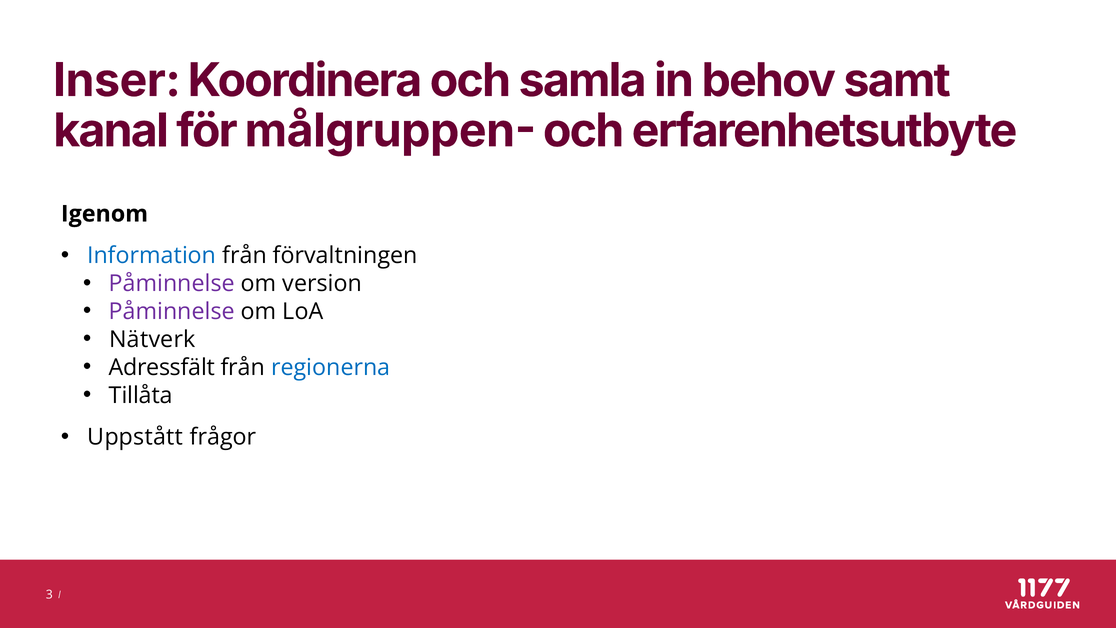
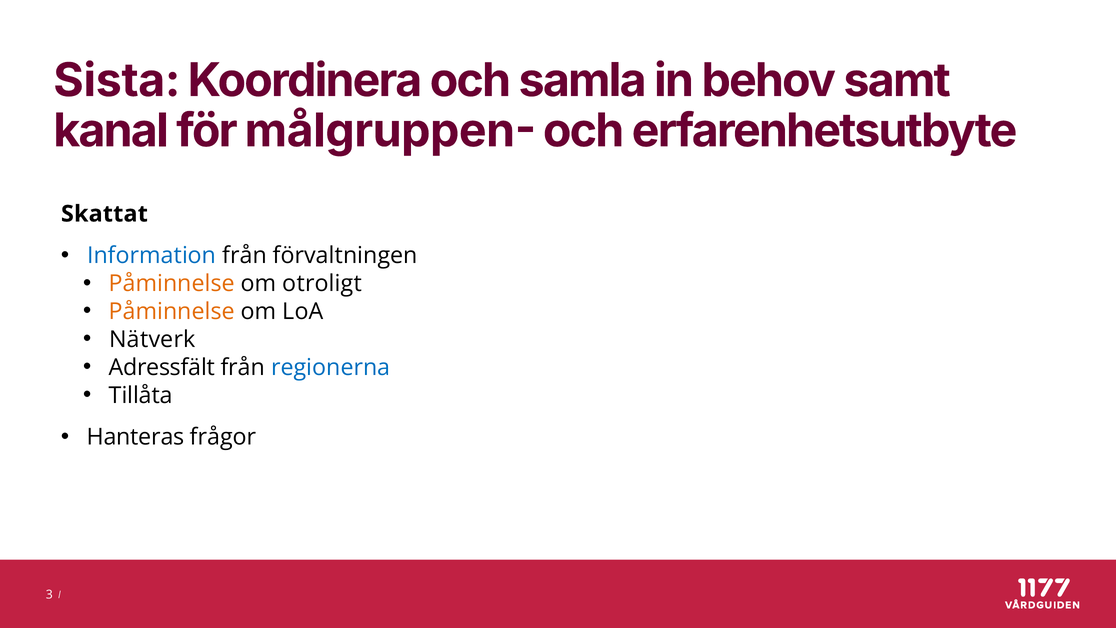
Inser: Inser -> Sista (117, 81)
Igenom: Igenom -> Skattat (104, 214)
Påminnelse colour: purple -> orange (172, 284)
version: version -> otroligt (322, 284)
Påminnelse colour: purple -> orange (172, 311)
Uppstått: Uppstått -> Hanteras (136, 437)
